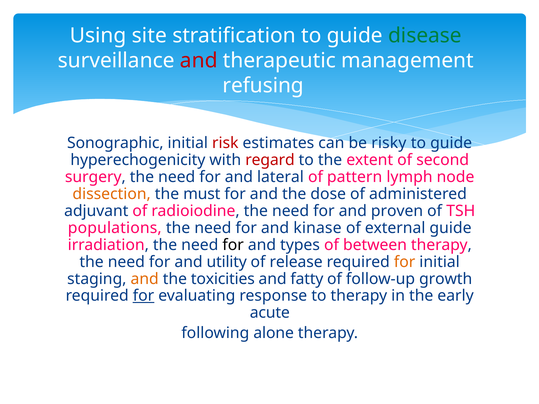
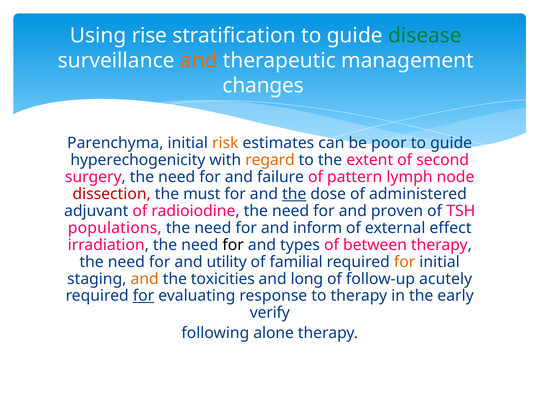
site: site -> rise (149, 36)
and colour: red -> orange (199, 61)
refusing: refusing -> changes (263, 86)
Sonographic: Sonographic -> Parenchyma (115, 143)
risk colour: red -> orange (225, 143)
risky: risky -> poor (389, 143)
regard colour: red -> orange (270, 160)
lateral: lateral -> failure (280, 177)
dissection colour: orange -> red (112, 194)
the underline: none -> present (294, 194)
kinase: kinase -> inform (318, 228)
external guide: guide -> effect (450, 228)
release: release -> familial (296, 262)
fatty: fatty -> long (307, 279)
growth: growth -> acutely (446, 279)
acute: acute -> verify (270, 313)
